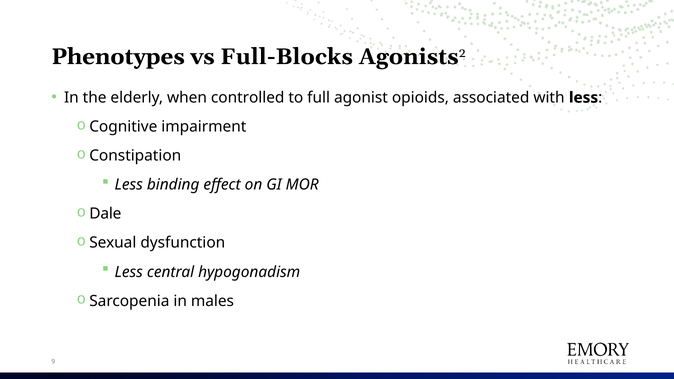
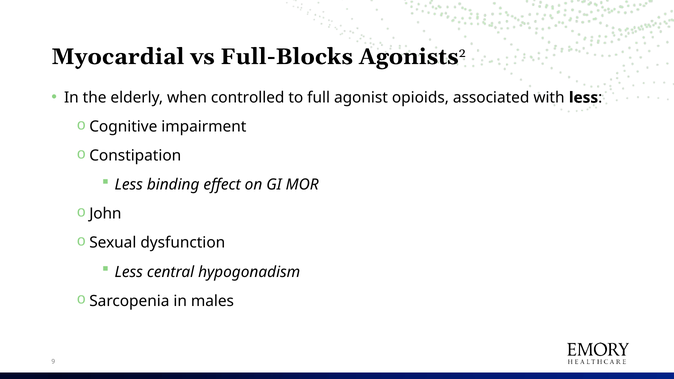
Phenotypes: Phenotypes -> Myocardial (118, 57)
Dale: Dale -> John (105, 214)
